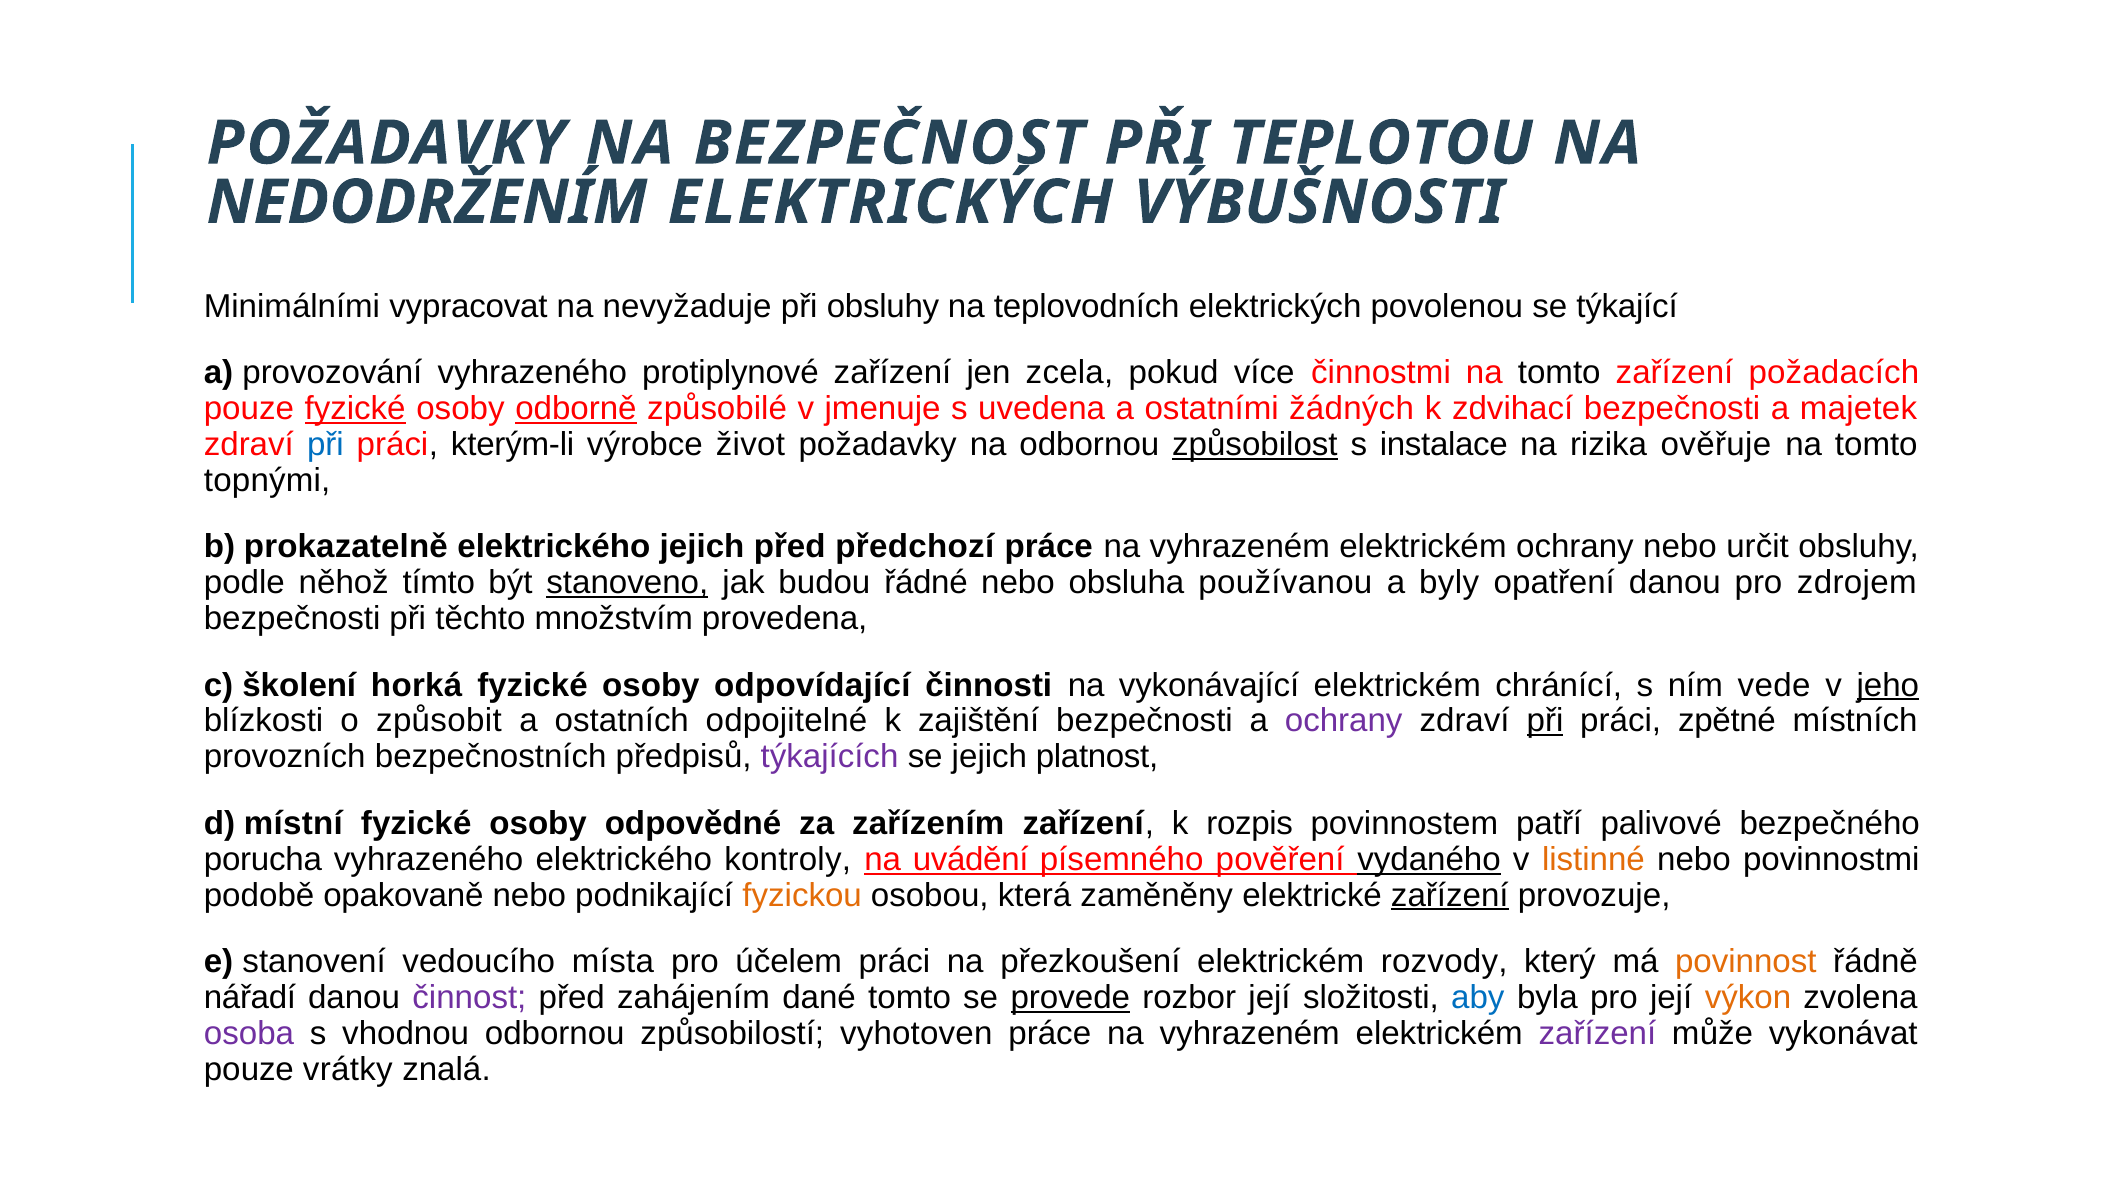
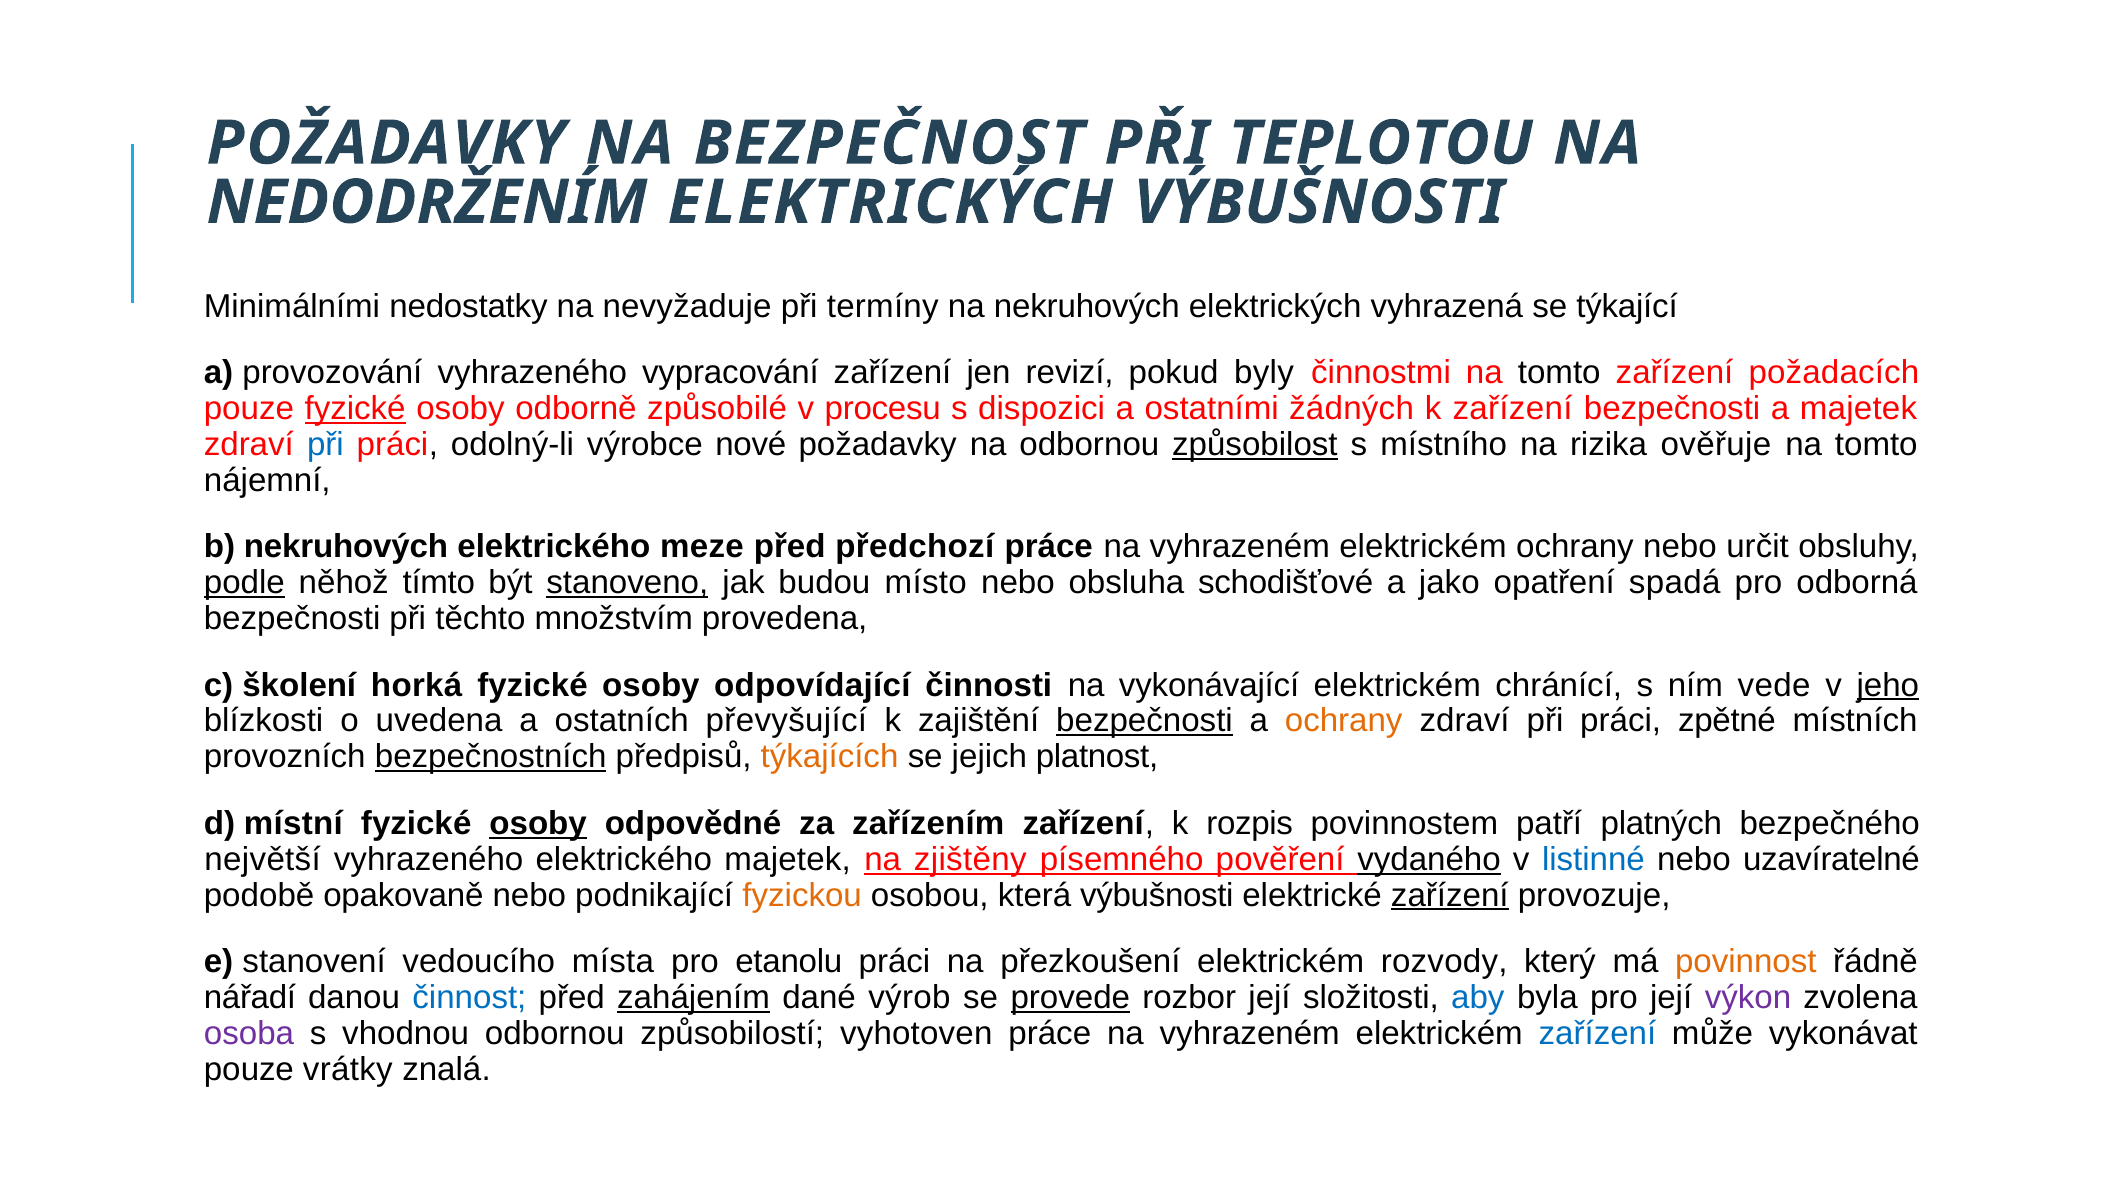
vypracovat: vypracovat -> nedostatky (468, 306)
při obsluhy: obsluhy -> termíny (883, 306)
na teplovodních: teplovodních -> nekruhových (1087, 306)
povolenou: povolenou -> vyhrazená (1447, 306)
protiplynové: protiplynové -> vypracování (730, 373)
zcela: zcela -> revizí (1070, 373)
více: více -> byly (1264, 373)
odborně underline: present -> none (576, 409)
jmenuje: jmenuje -> procesu (883, 409)
uvedena: uvedena -> dispozici (1042, 409)
k zdvihací: zdvihací -> zařízení (1513, 409)
kterým-li: kterým-li -> odolný-li (513, 444)
život: život -> nové (751, 444)
instalace: instalace -> místního (1444, 444)
topnými: topnými -> nájemní (267, 480)
b prokazatelně: prokazatelně -> nekruhových (346, 547)
elektrického jejich: jejich -> meze (702, 547)
podle underline: none -> present (244, 583)
řádné: řádné -> místo (926, 583)
používanou: používanou -> schodišťové (1286, 583)
byly: byly -> jako (1449, 583)
opatření danou: danou -> spadá (1675, 583)
zdrojem: zdrojem -> odborná (1857, 583)
způsobit: způsobit -> uvedena (439, 721)
odpojitelné: odpojitelné -> převyšující (786, 721)
bezpečnosti underline: none -> present (1145, 721)
ochrany colour: purple -> orange (1344, 721)
při underline: present -> none (1545, 721)
bezpečnostních underline: none -> present (491, 757)
týkajících colour: purple -> orange (830, 757)
osoby underline: none -> present (538, 823)
palivové: palivové -> platných (1661, 823)
porucha: porucha -> největší (263, 859)
elektrického kontroly: kontroly -> majetek (788, 859)
uvádění: uvádění -> zjištěny (970, 859)
listinné colour: orange -> blue (1593, 859)
povinnostmi: povinnostmi -> uzavíratelné (1831, 859)
která zaměněny: zaměněny -> výbušnosti (1157, 895)
účelem: účelem -> etanolu (789, 962)
činnost colour: purple -> blue (469, 998)
zahájením underline: none -> present (694, 998)
dané tomto: tomto -> výrob (909, 998)
výkon colour: orange -> purple (1748, 998)
zařízení colour: purple -> blue (1597, 1033)
